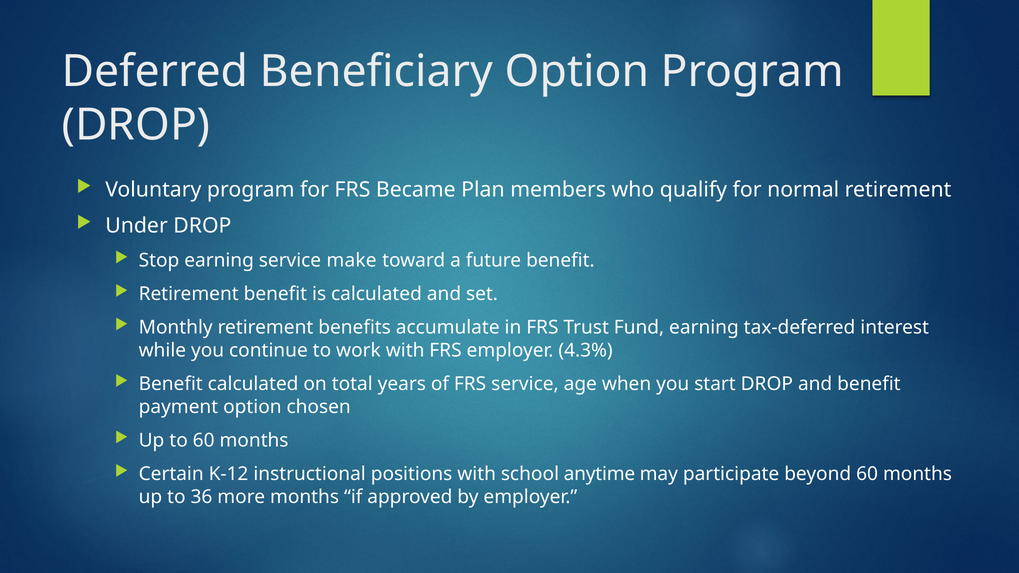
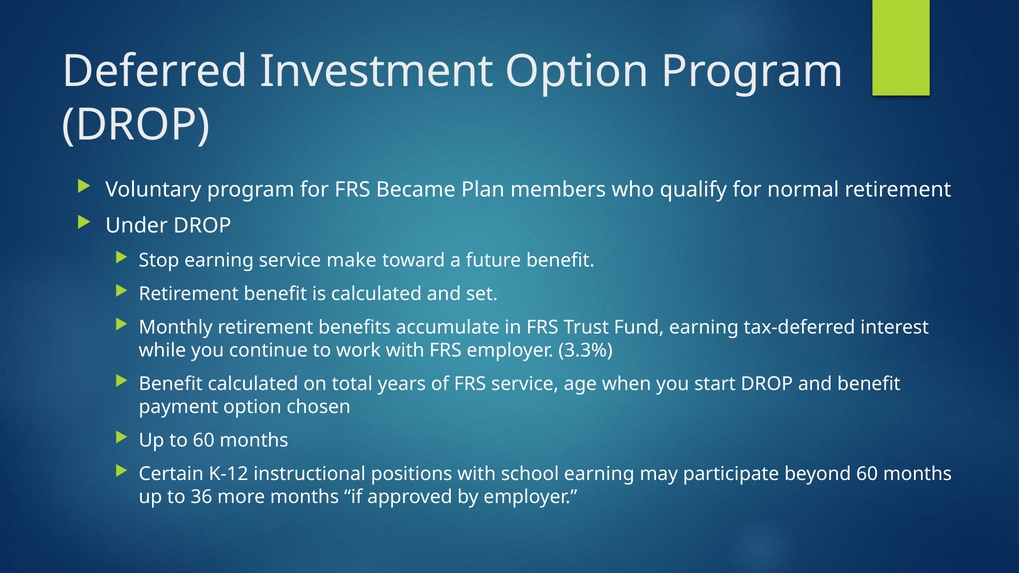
Beneficiary: Beneficiary -> Investment (377, 72)
4.3%: 4.3% -> 3.3% (586, 351)
school anytime: anytime -> earning (599, 474)
